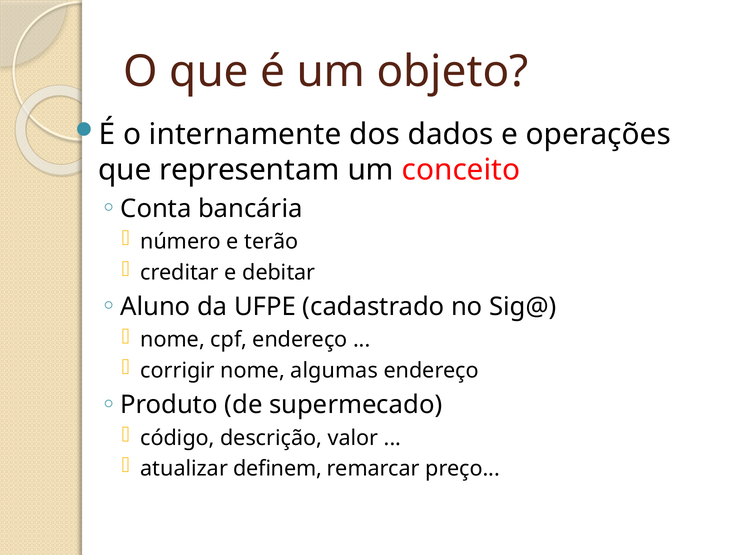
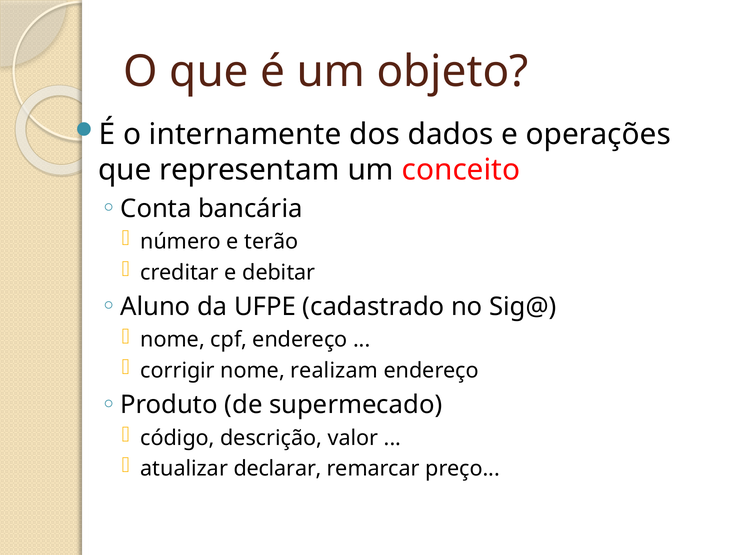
algumas: algumas -> realizam (334, 371)
definem: definem -> declarar (278, 469)
